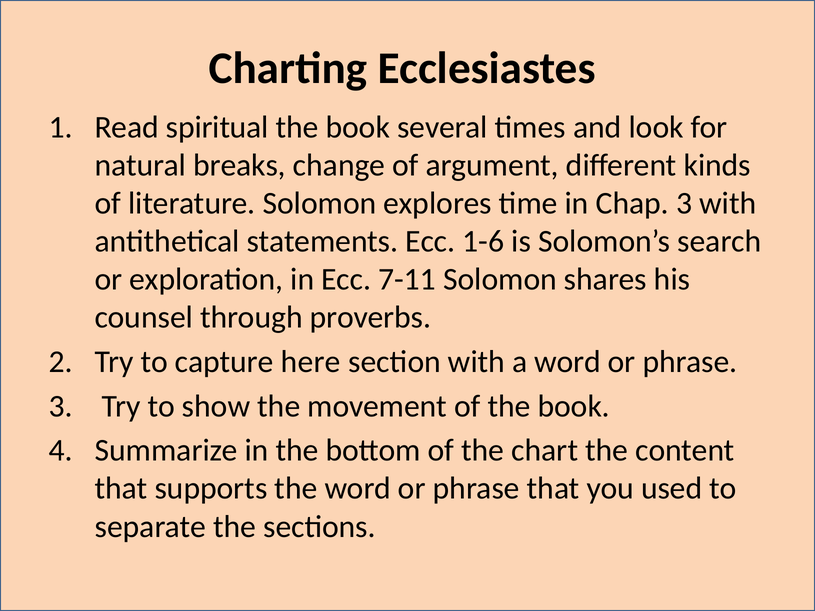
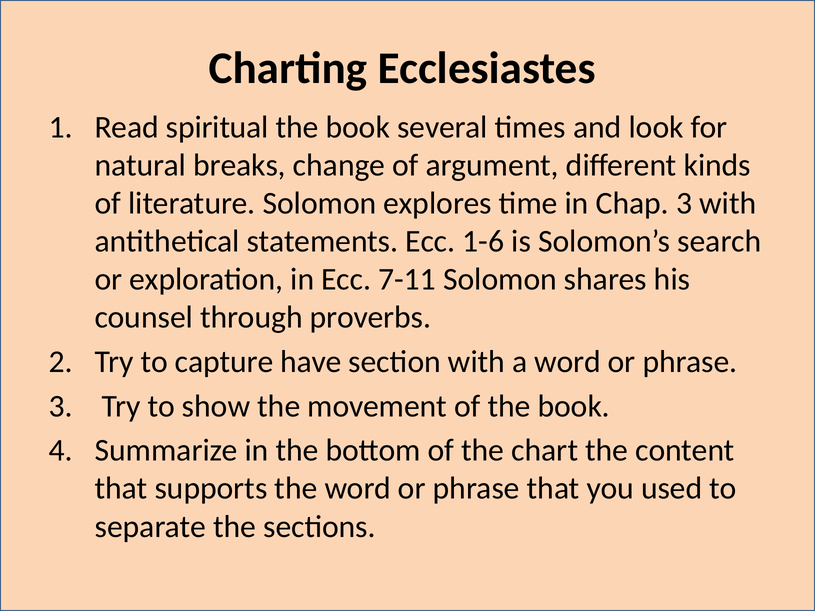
here: here -> have (311, 362)
